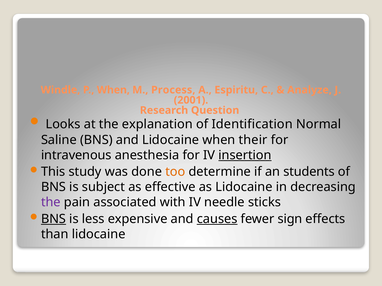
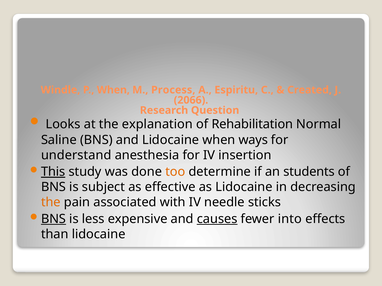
Analyze: Analyze -> Created (310, 90)
2001: 2001 -> 2066 (191, 100)
Identification: Identification -> Rehabilitation (252, 125)
their: their -> ways (253, 140)
intravenous: intravenous -> understand (76, 155)
insertion underline: present -> none (245, 155)
This underline: none -> present (53, 172)
the colour: purple -> orange (51, 203)
sign: sign -> into (290, 219)
